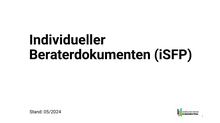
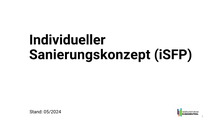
Beraterdokumenten: Beraterdokumenten -> Sanierungskonzept (90, 55)
